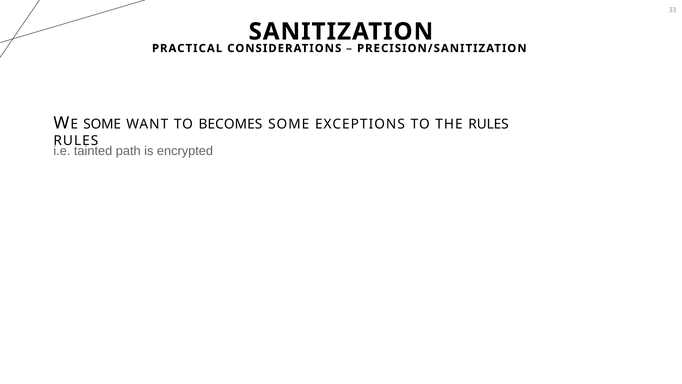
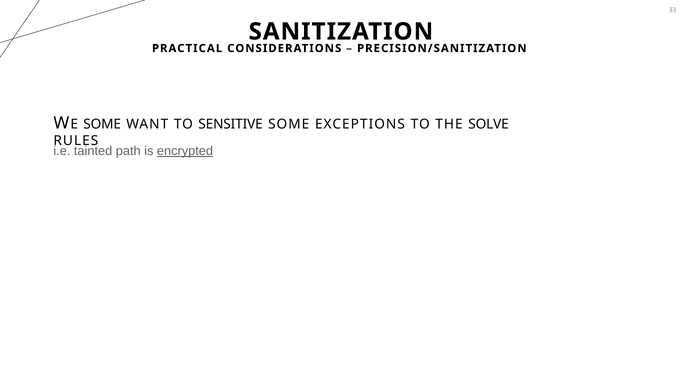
BECOMES: BECOMES -> SENSITIVE (231, 124)
THE RULES: RULES -> SOLVE (489, 124)
encrypted underline: none -> present (185, 151)
